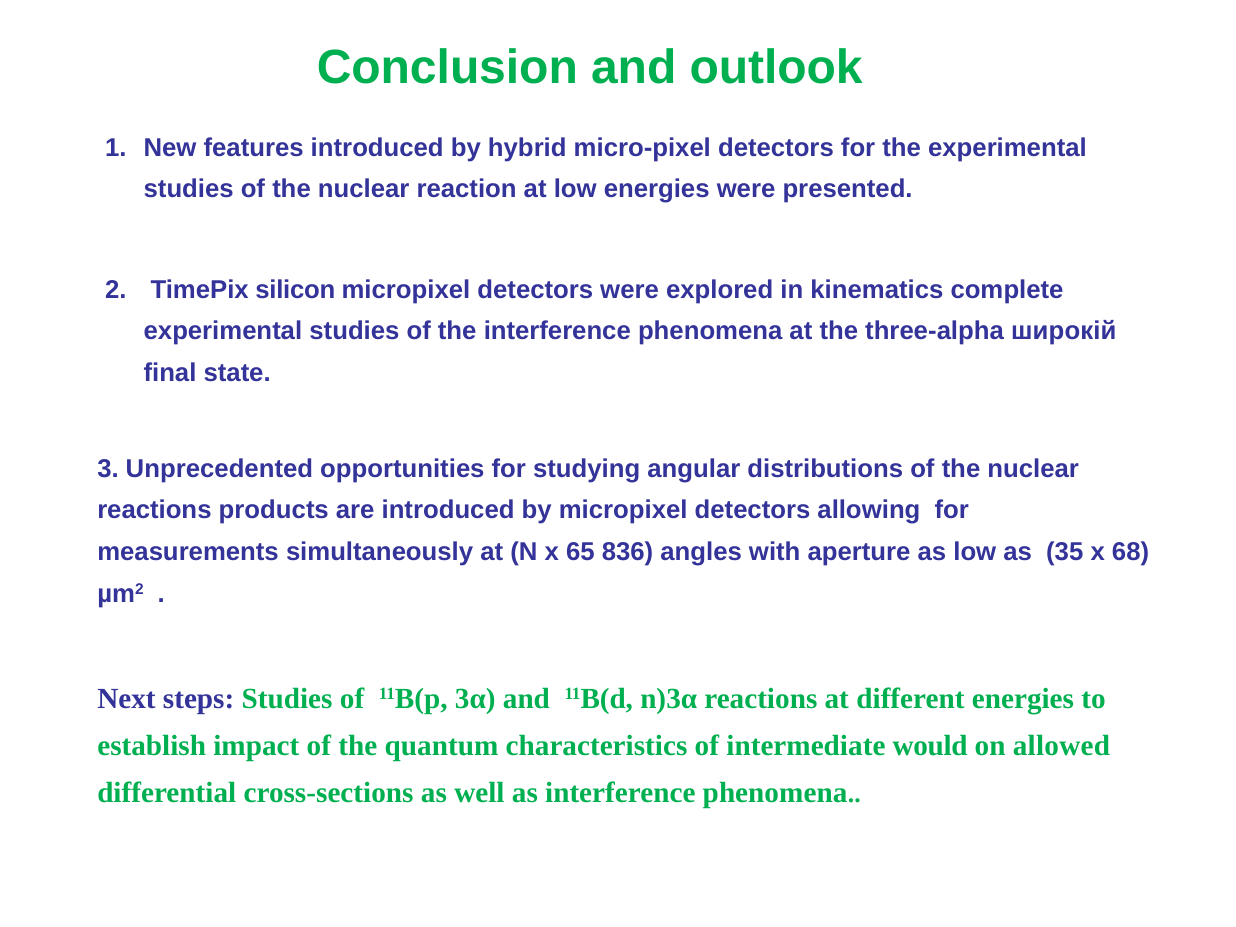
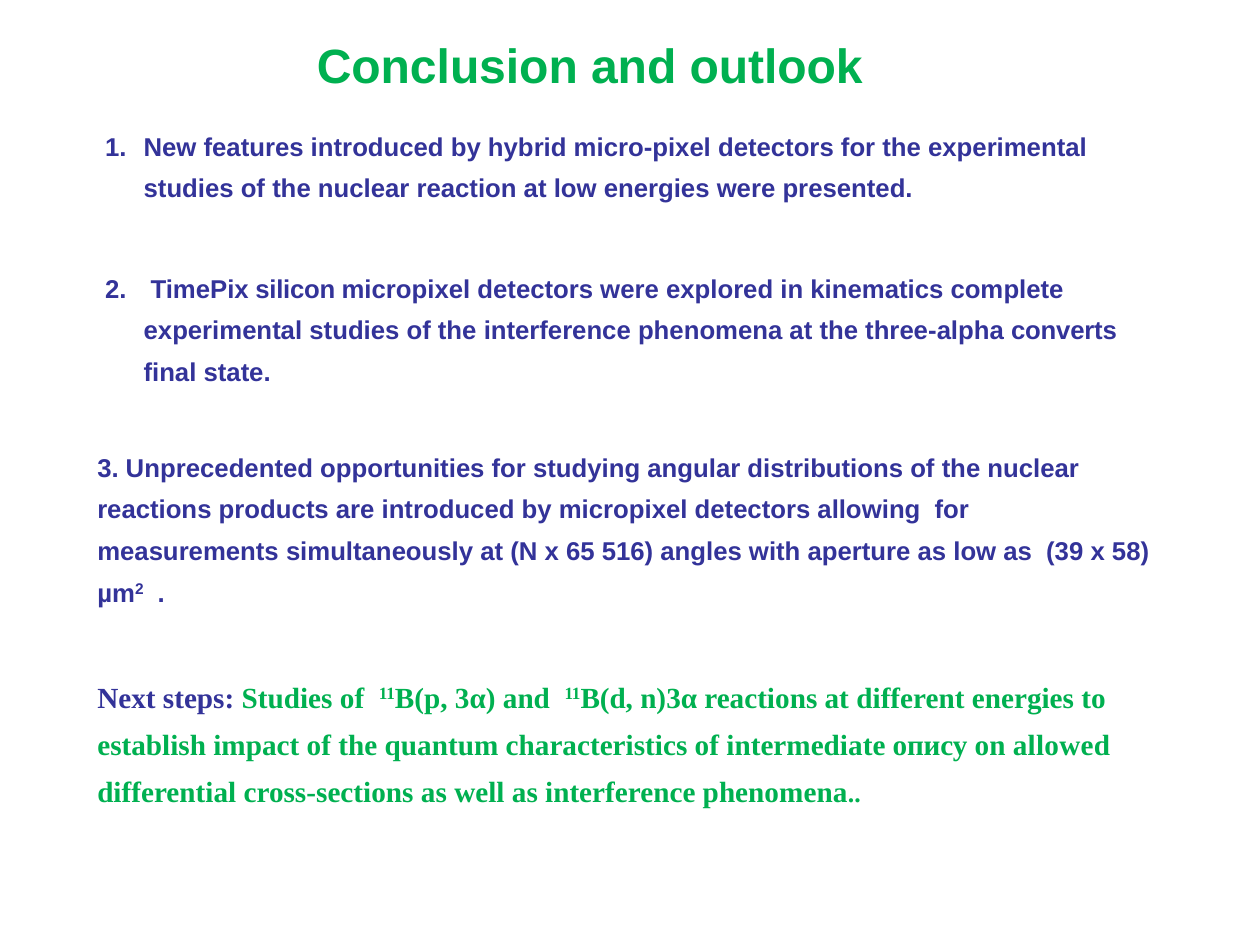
широкій: широкій -> converts (1064, 331)
836: 836 -> 516 (628, 552)
35: 35 -> 39 (1065, 552)
68: 68 -> 58 (1131, 552)
would: would -> опису (930, 746)
